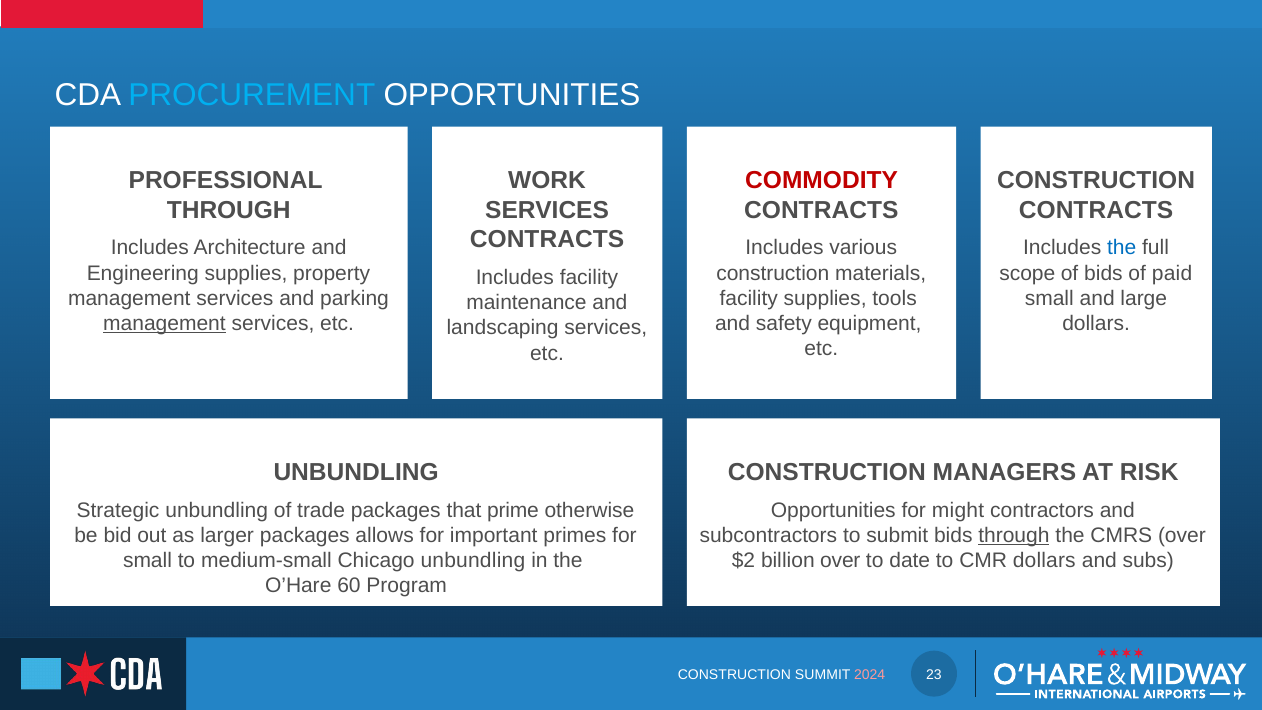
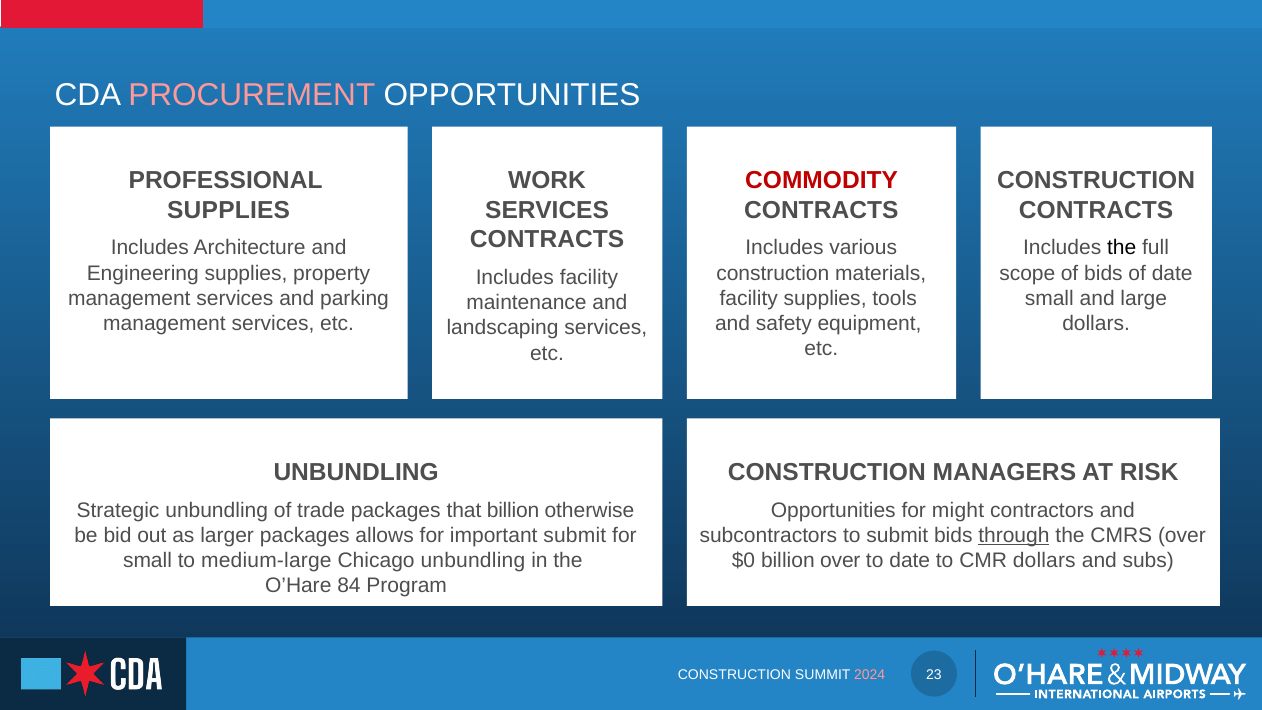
PROCUREMENT colour: light blue -> pink (252, 96)
THROUGH: THROUGH -> SUPPLIES (229, 210)
the colour: blue -> black (1122, 248)
of paid: paid -> date (1172, 273)
management underline: present -> none (164, 324)
that prime: prime -> billion (513, 510)
important primes: primes -> submit (575, 535)
medium-small: medium-small -> medium-large (266, 561)
$2: $2 -> $0 (744, 561)
60: 60 -> 84 (349, 586)
